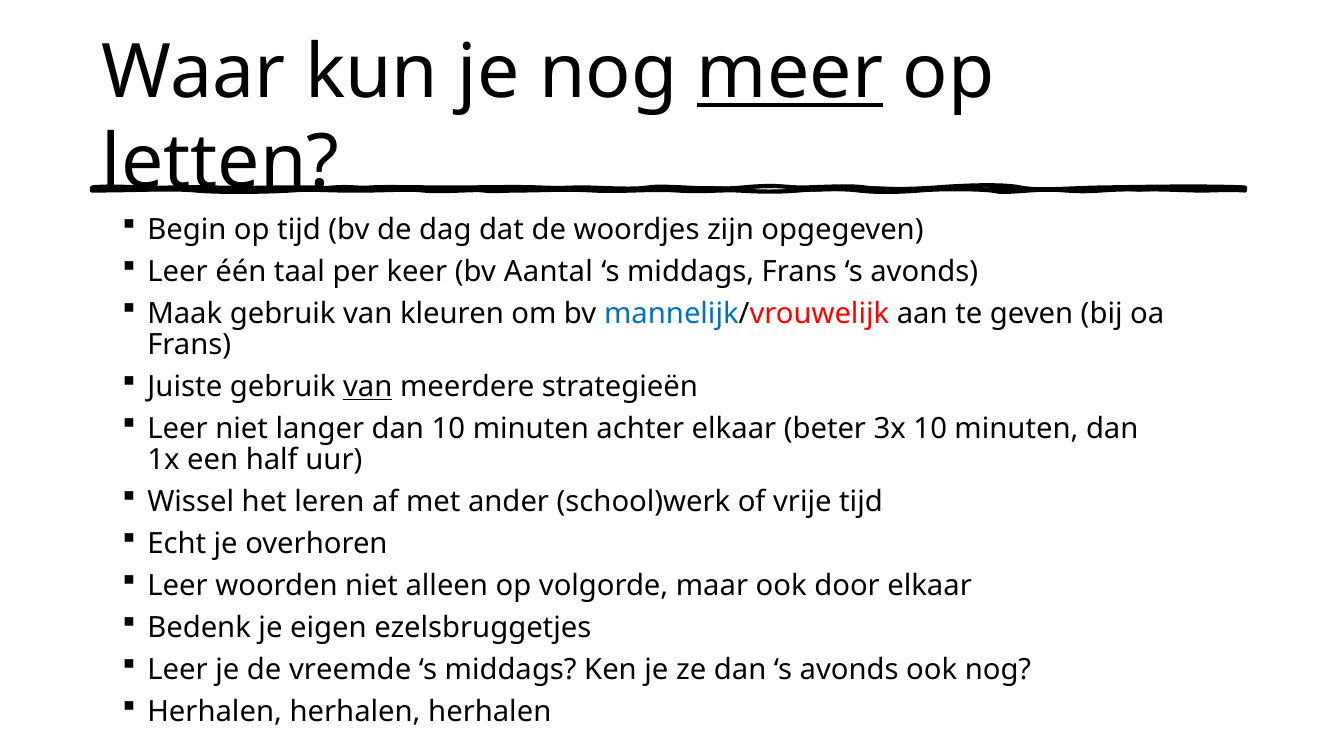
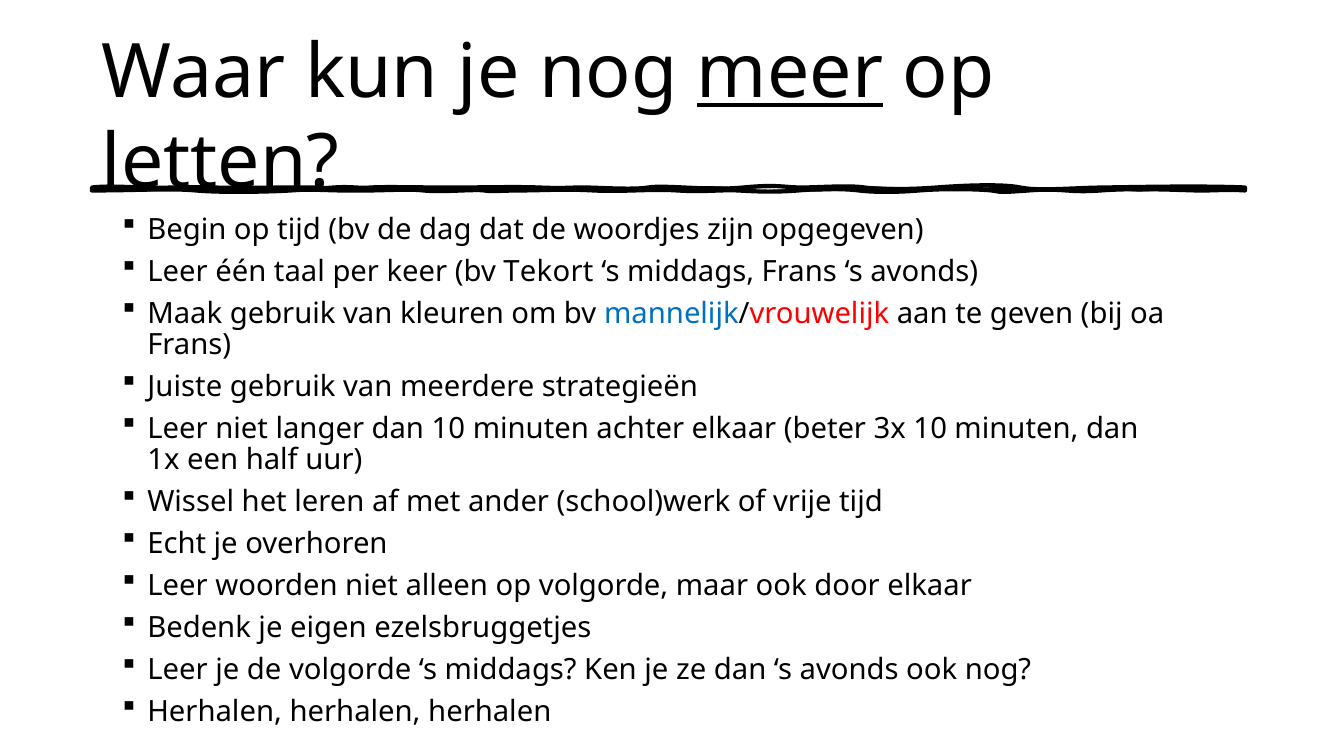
Aantal: Aantal -> Tekort (548, 272)
van underline: present -> none (368, 387)
de vreemde: vreemde -> volgorde (350, 670)
